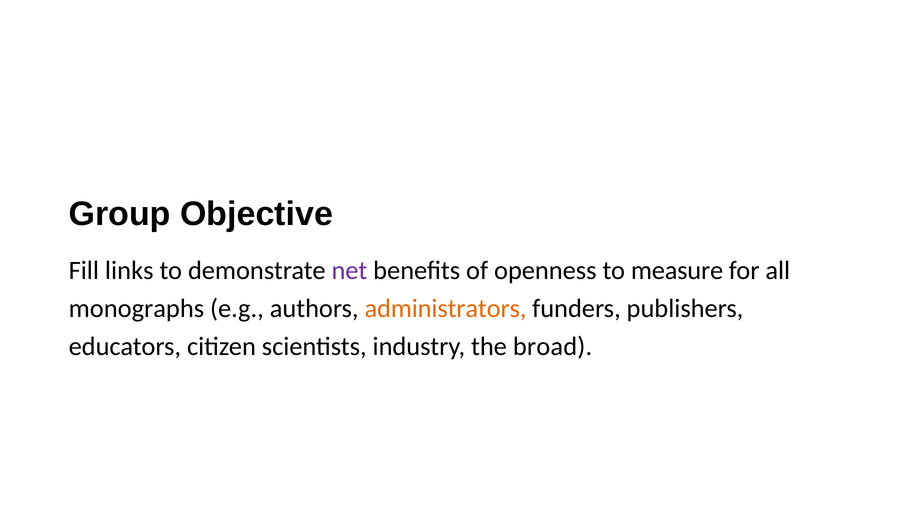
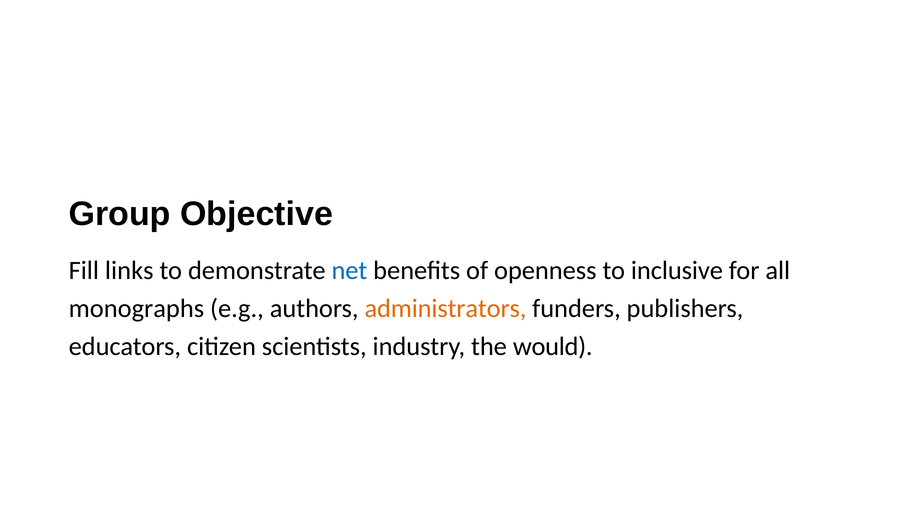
net colour: purple -> blue (349, 271)
measure: measure -> inclusive (677, 271)
broad: broad -> would (553, 347)
